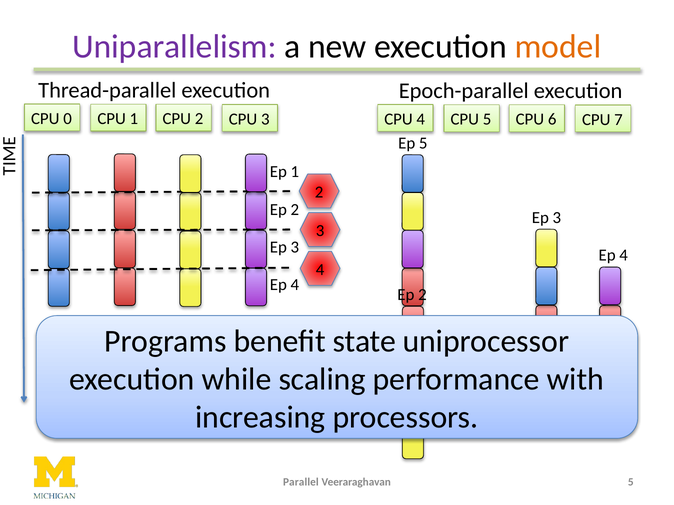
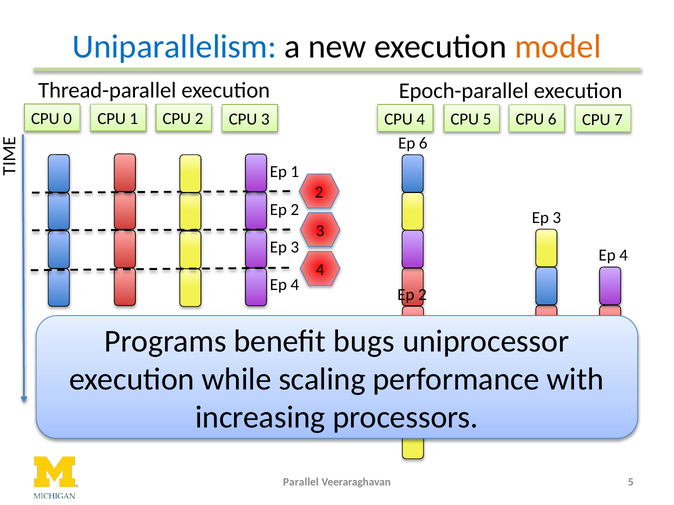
Uniparallelism colour: purple -> blue (174, 47)
Ep 5: 5 -> 6 (423, 144)
state: state -> bugs (364, 341)
